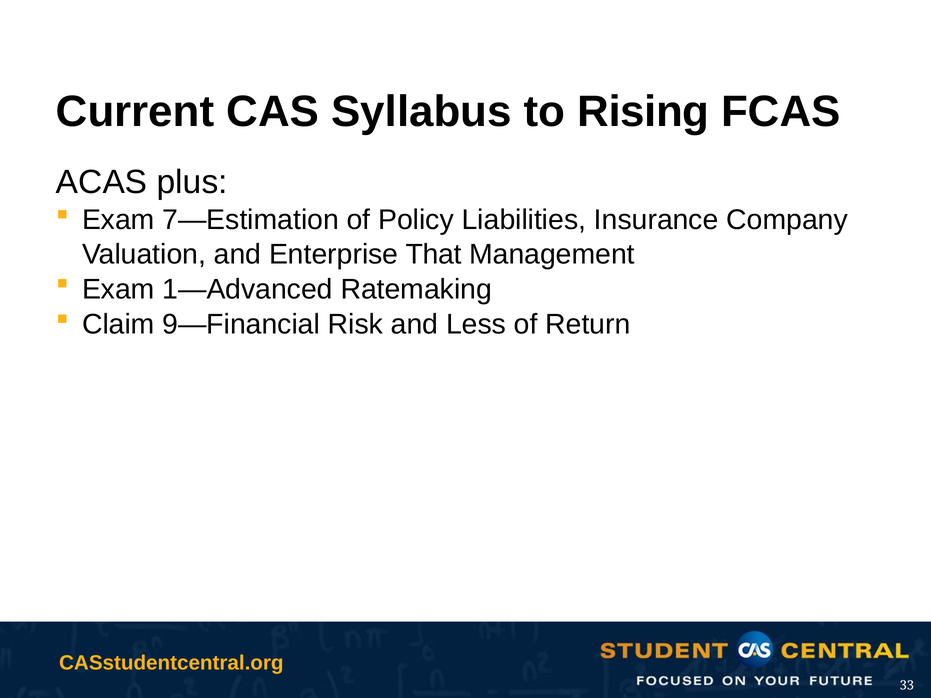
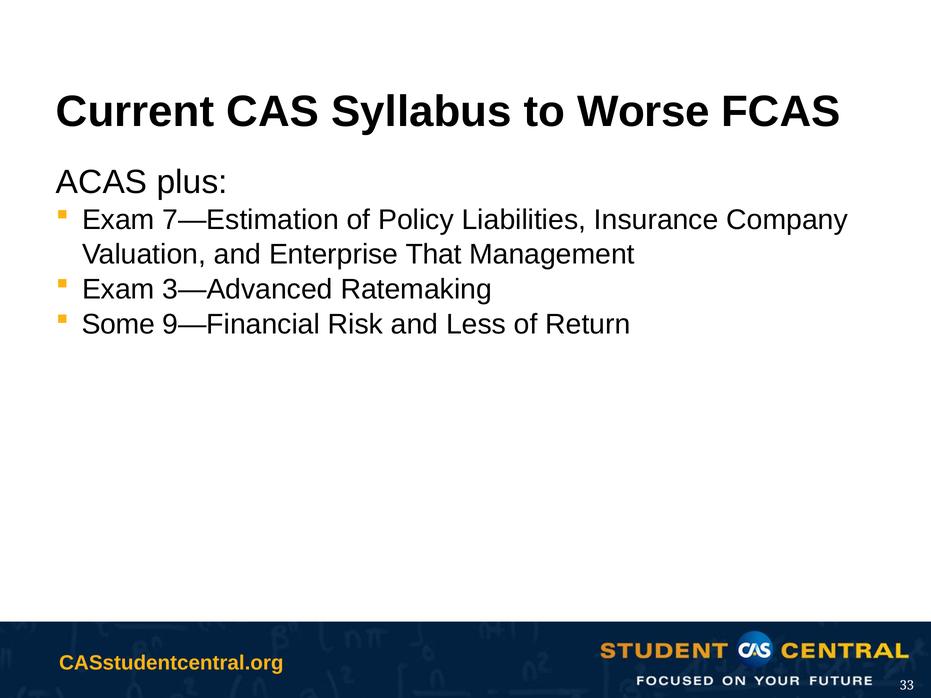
Rising: Rising -> Worse (643, 112)
1—Advanced: 1—Advanced -> 3—Advanced (248, 289)
Claim: Claim -> Some (118, 324)
